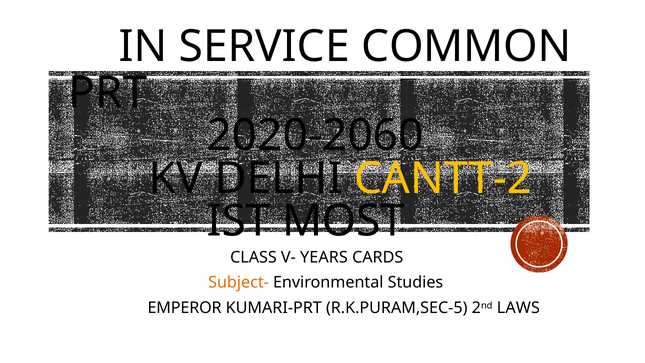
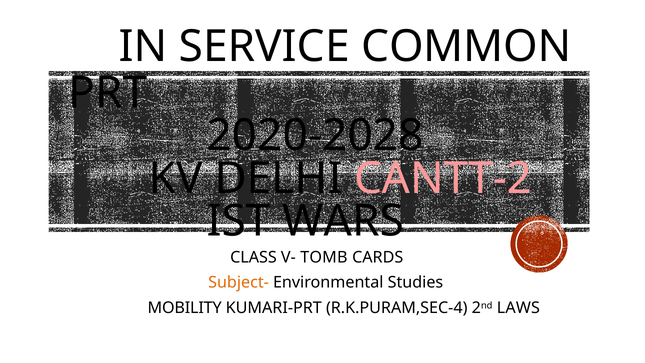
2020-2060: 2020-2060 -> 2020-2028 (315, 136)
CANTT-2 colour: yellow -> pink (443, 178)
MOST: MOST -> WARS (343, 221)
YEARS: YEARS -> TOMB (324, 257)
EMPEROR: EMPEROR -> MOBILITY (185, 308)
R.K.PURAM,SEC-5: R.K.PURAM,SEC-5 -> R.K.PURAM,SEC-4 (397, 308)
